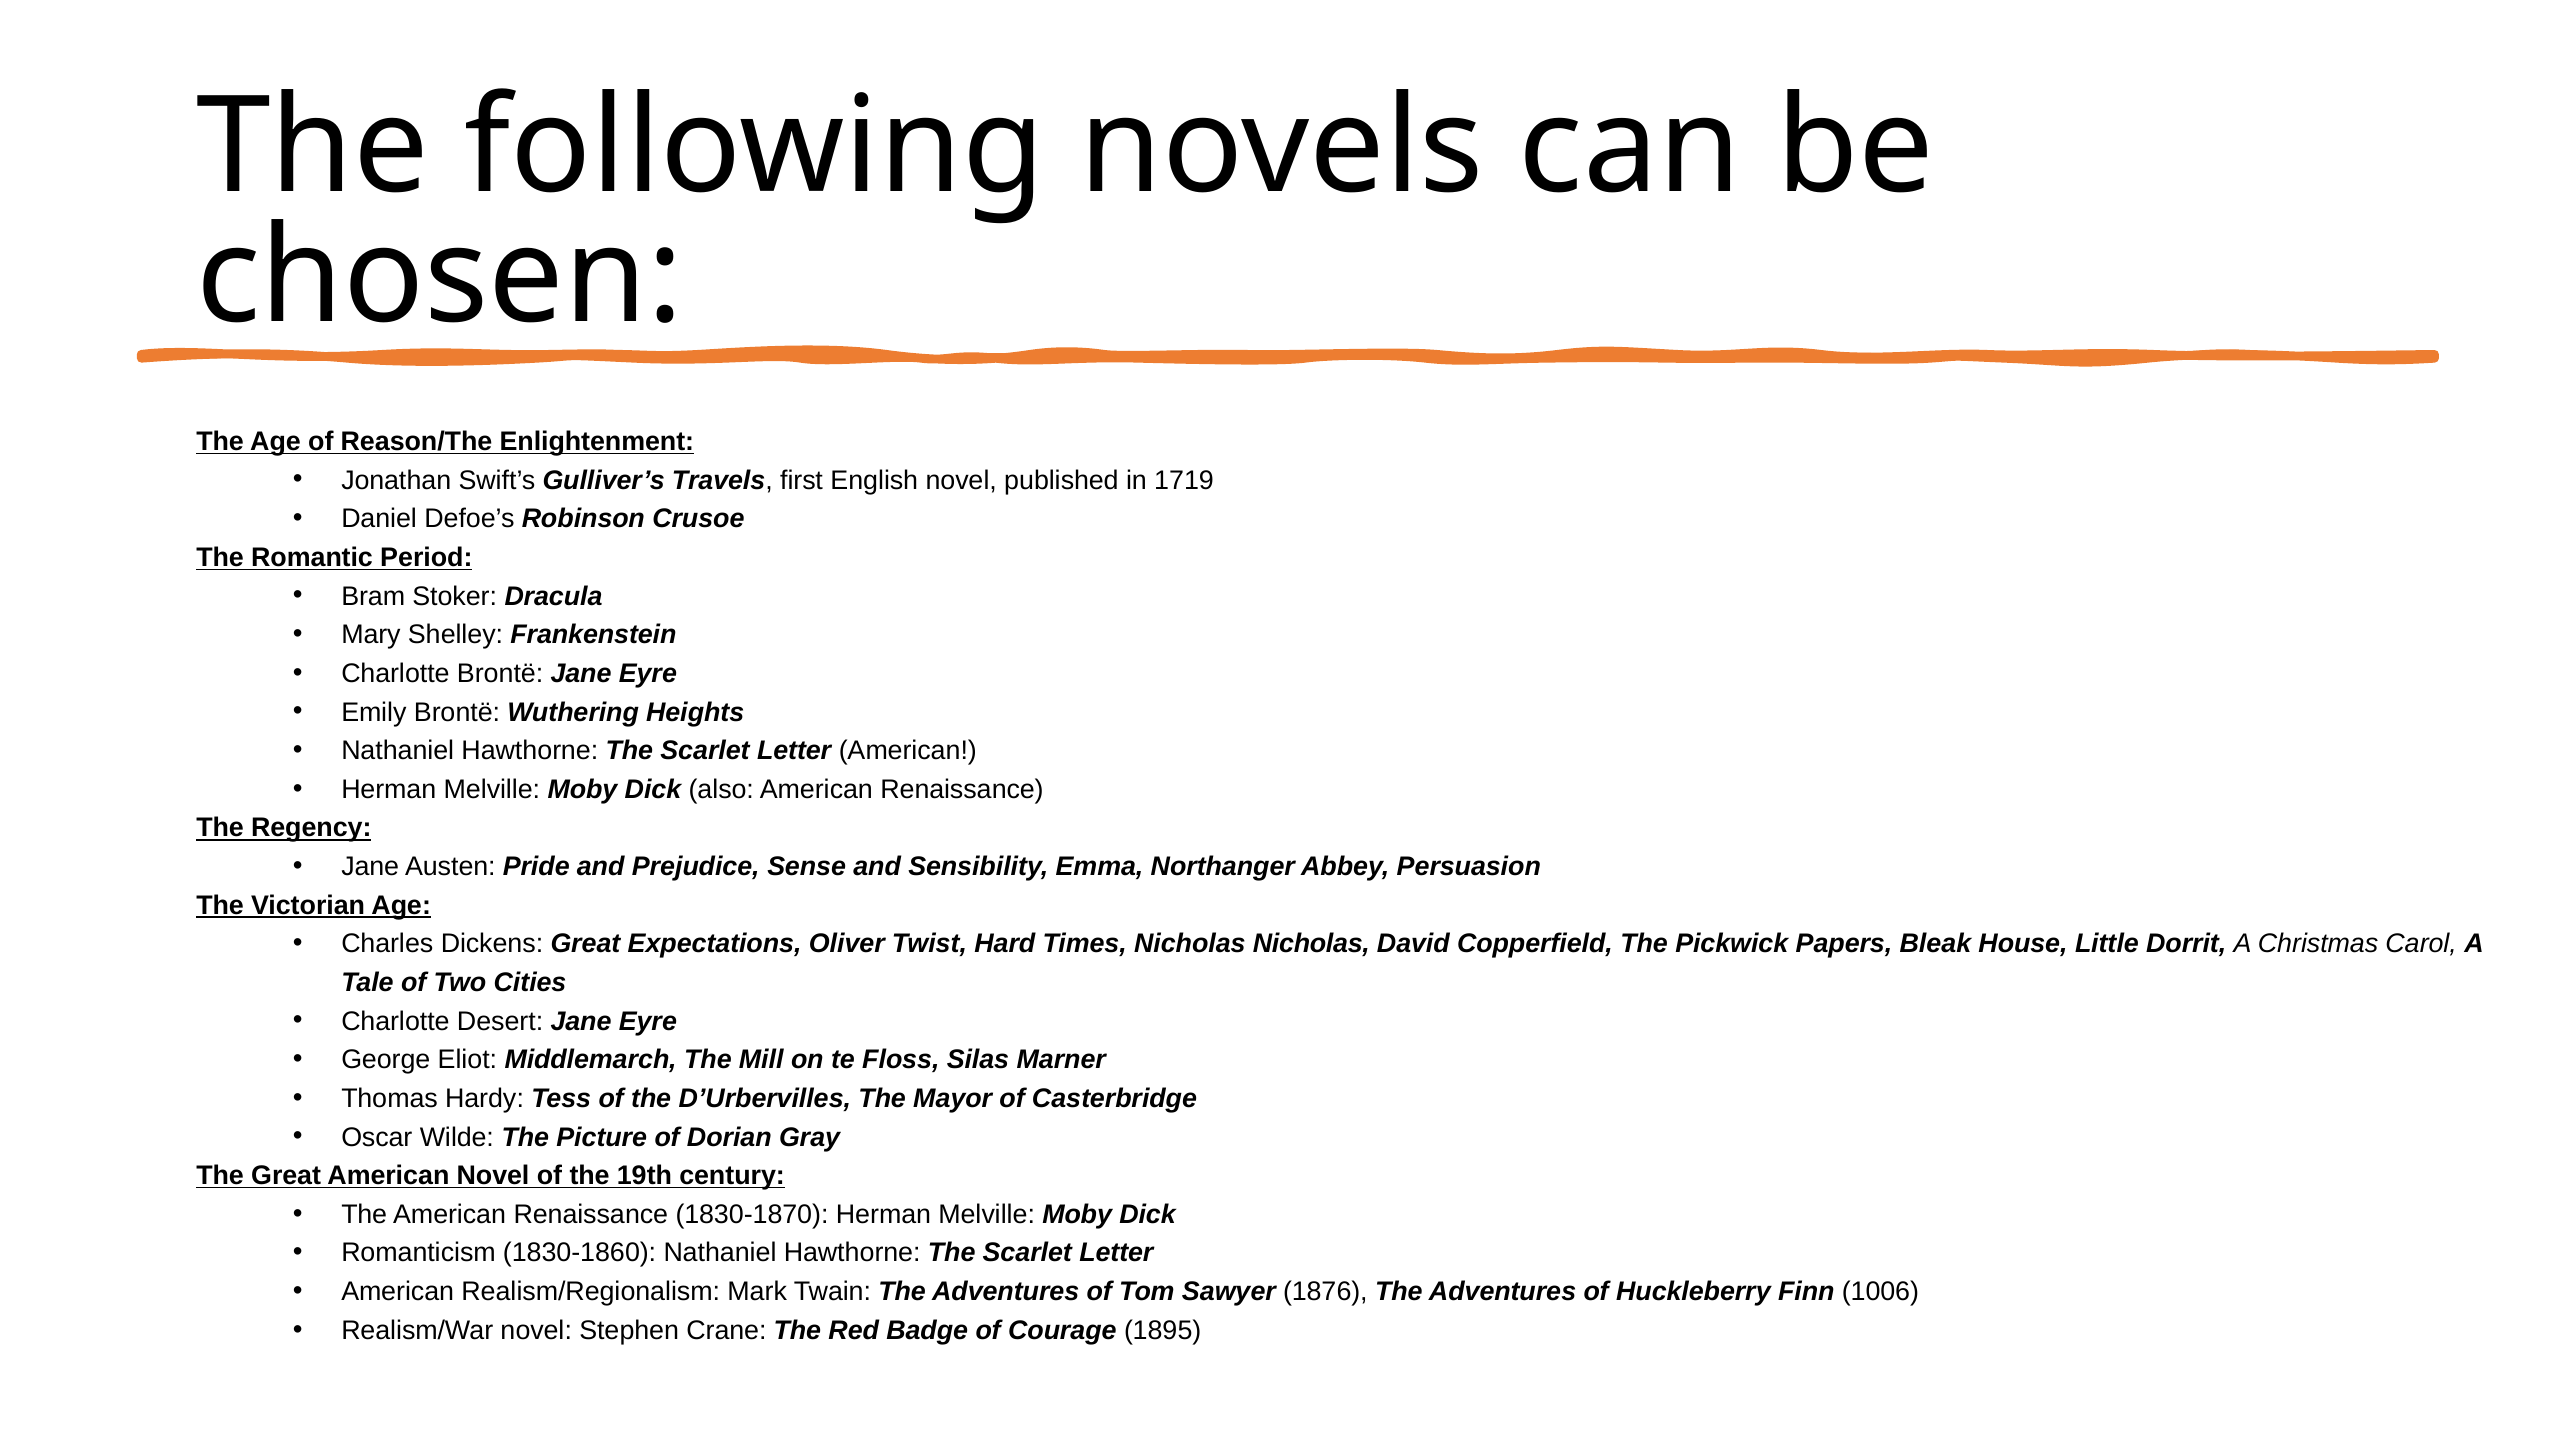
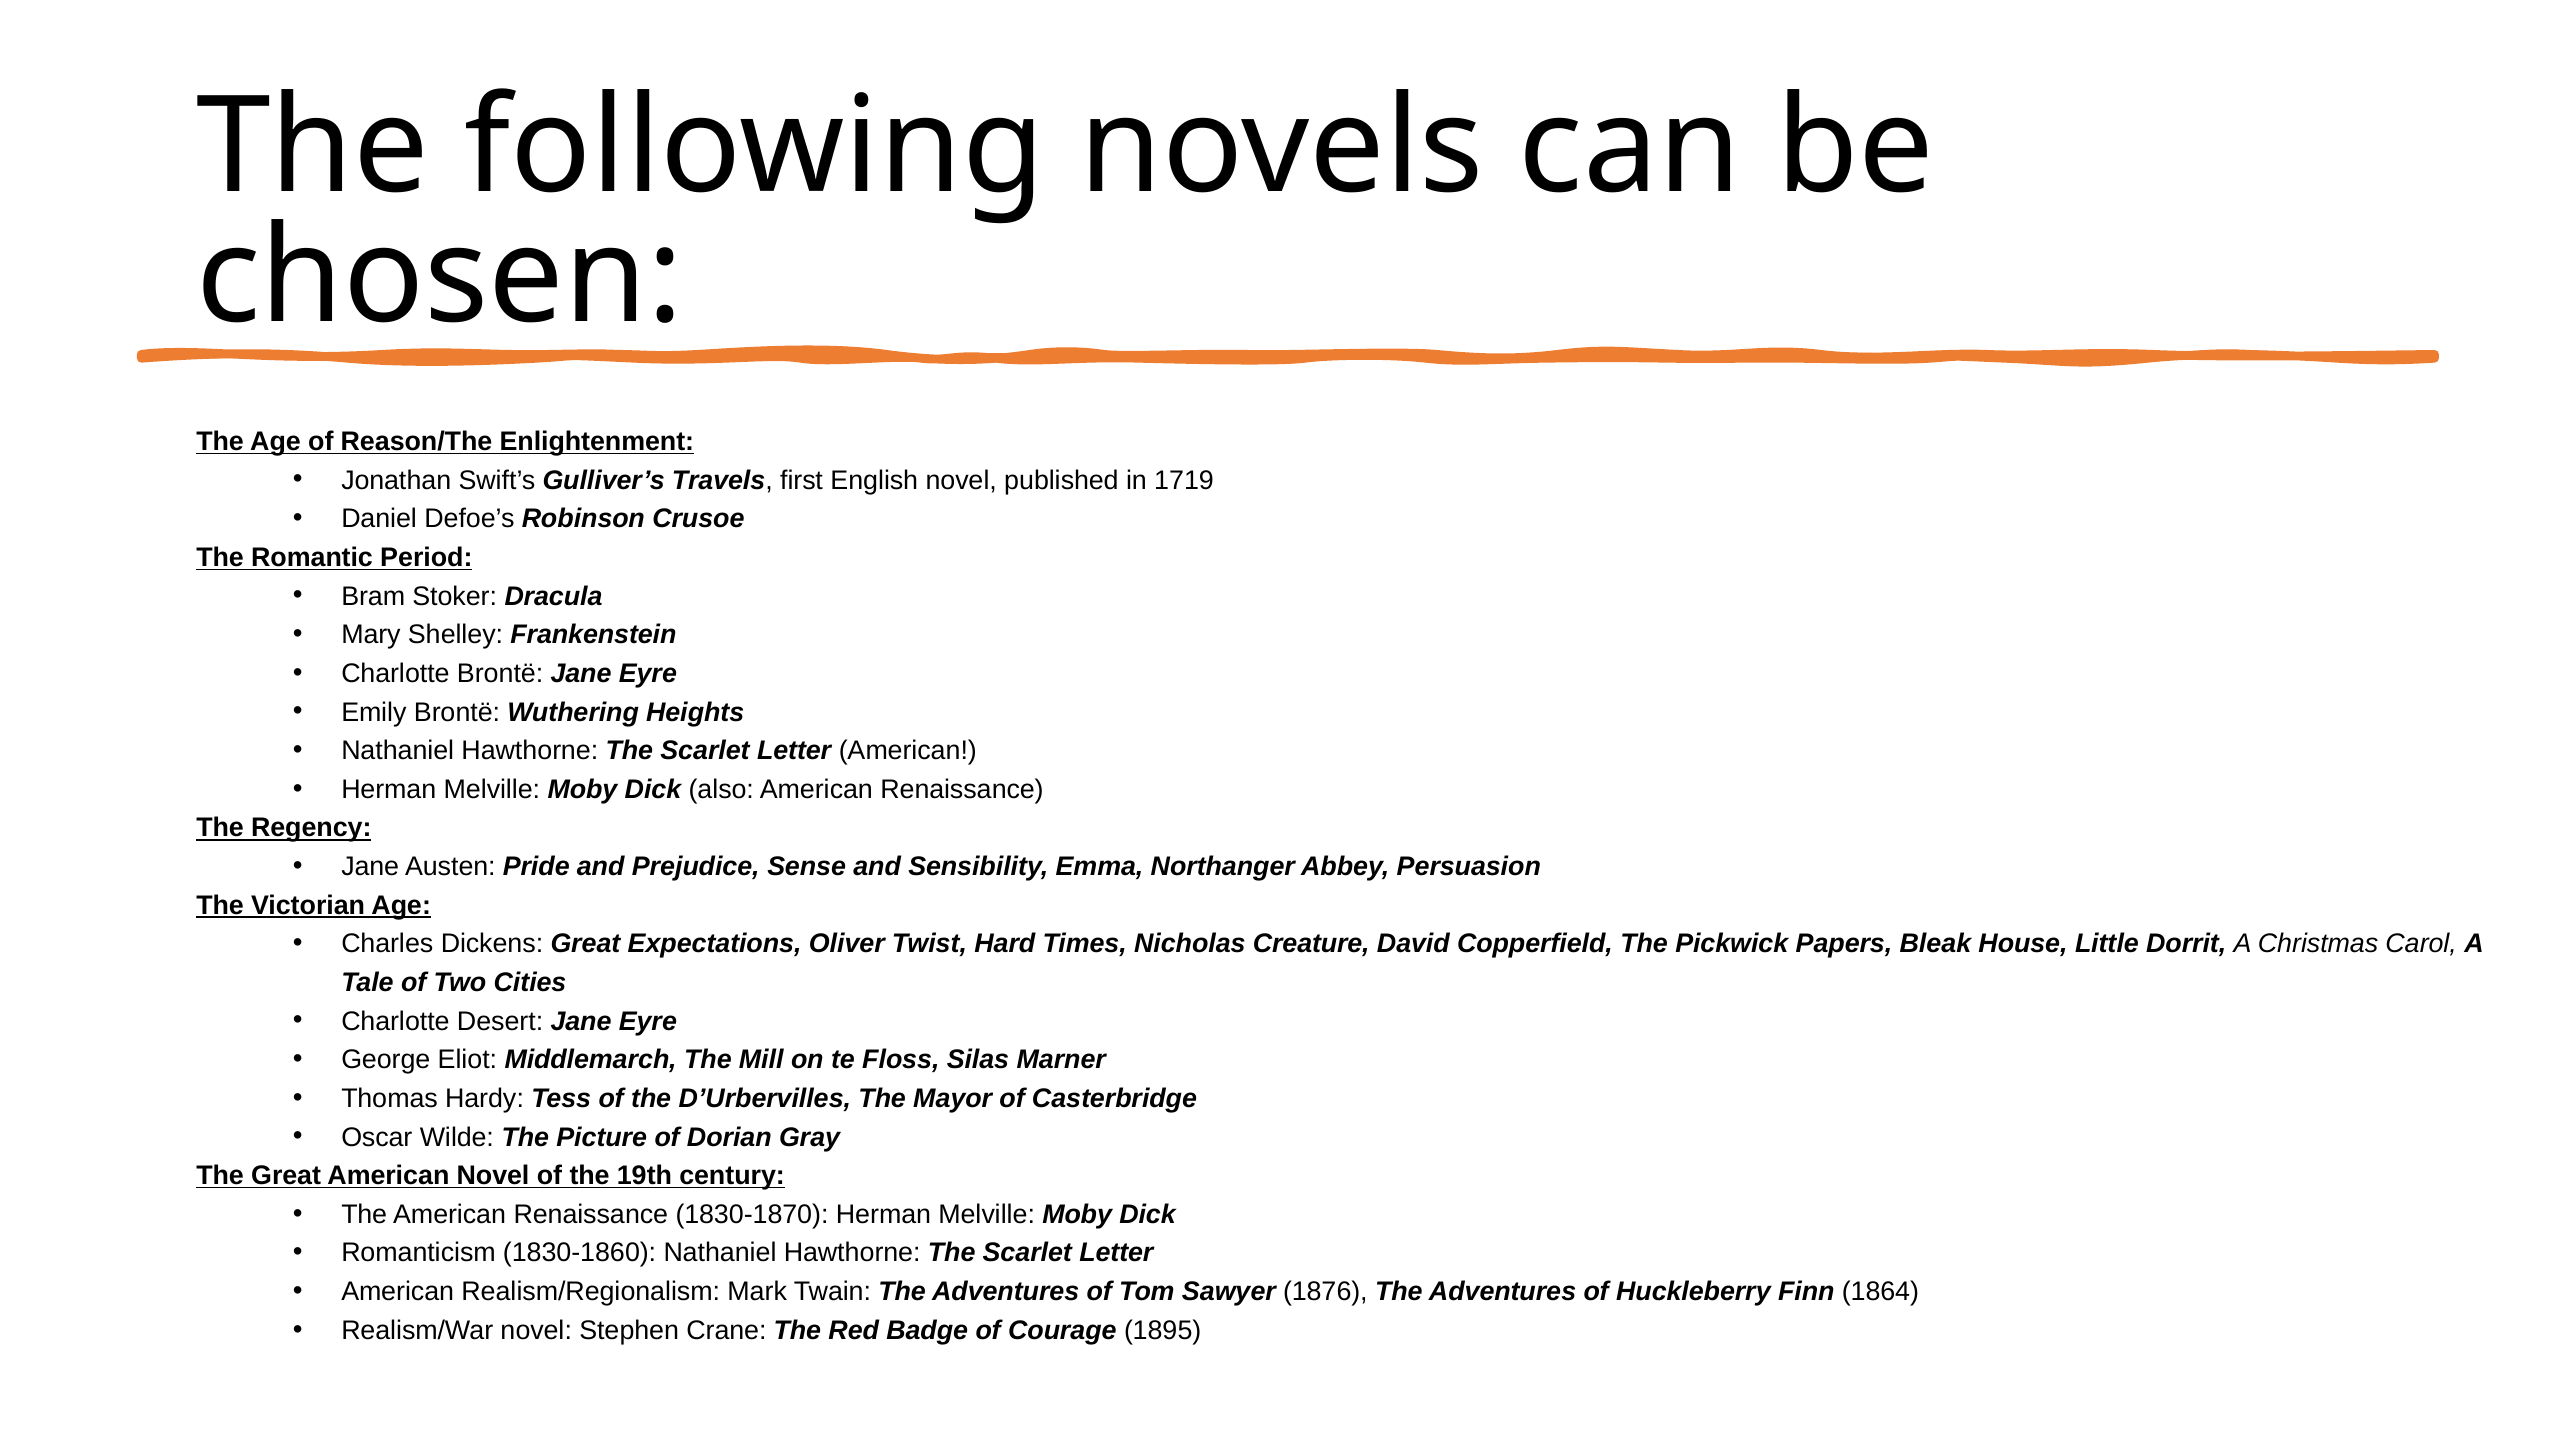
Nicholas Nicholas: Nicholas -> Creature (1311, 944)
1006: 1006 -> 1864 (1880, 1292)
